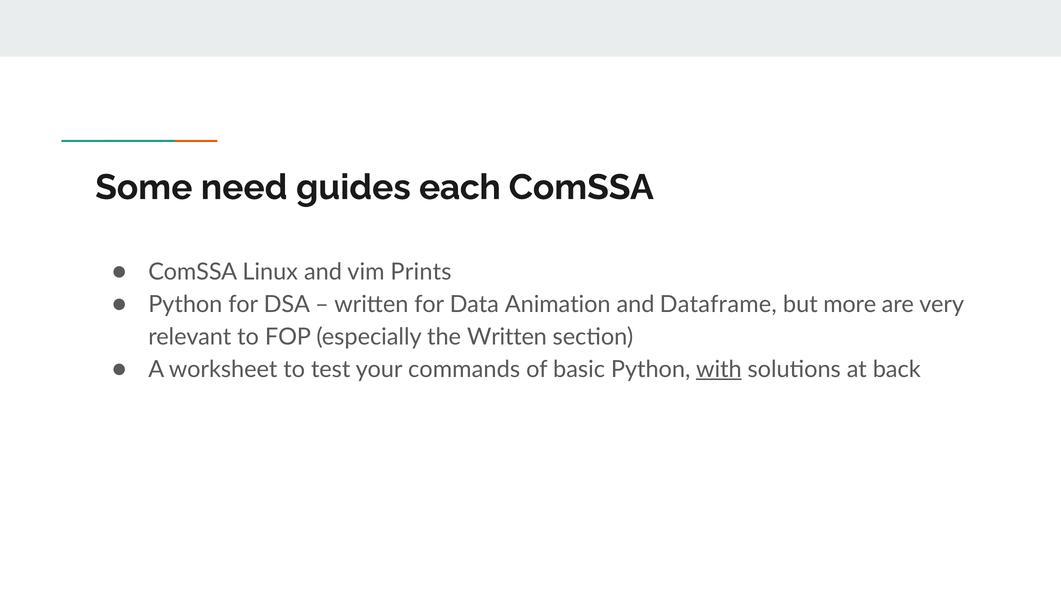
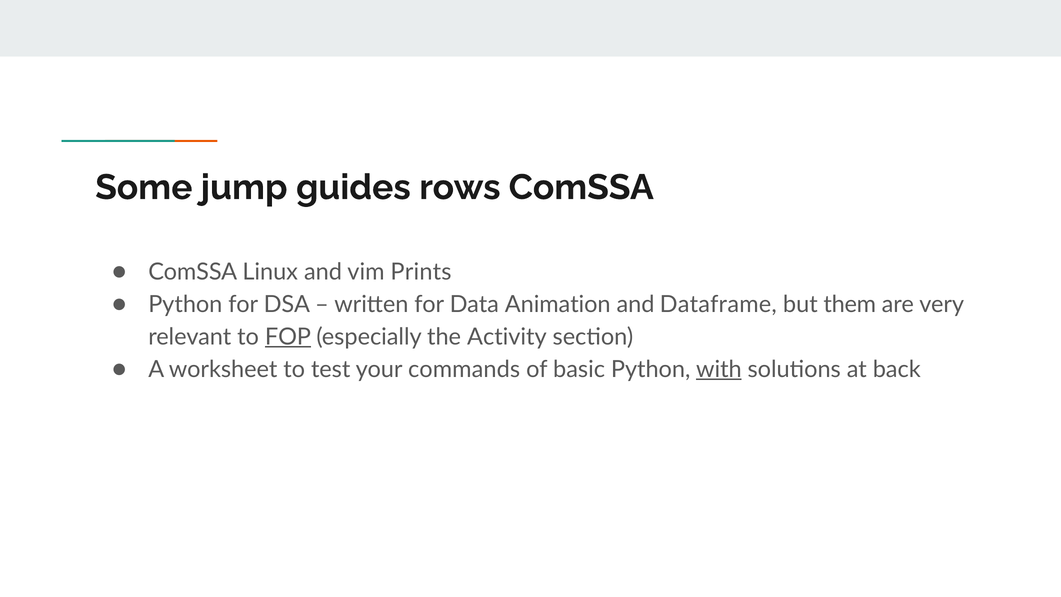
need: need -> jump (244, 187)
each: each -> rows (460, 187)
more: more -> them (850, 304)
FOP underline: none -> present (288, 337)
the Written: Written -> Activity (507, 337)
